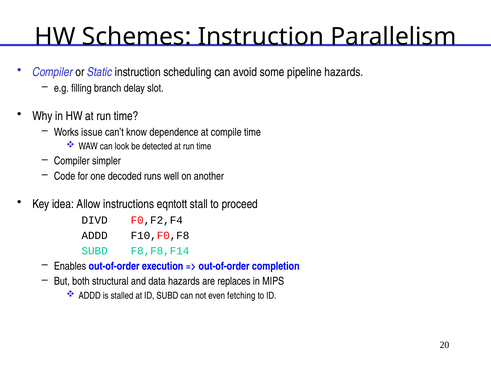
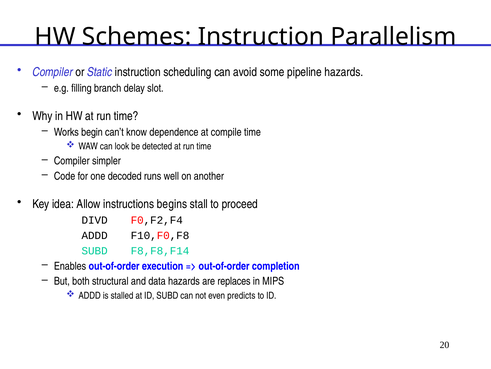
issue: issue -> begin (92, 132)
eqntott: eqntott -> begins (172, 204)
fetching: fetching -> predicts (241, 295)
